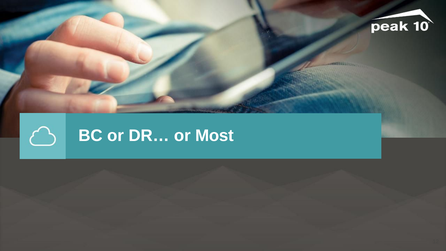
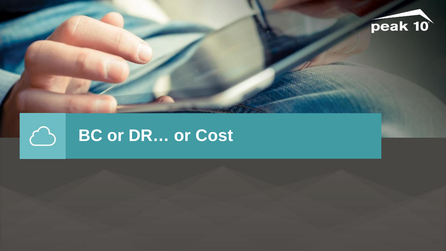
Most: Most -> Cost (214, 136)
